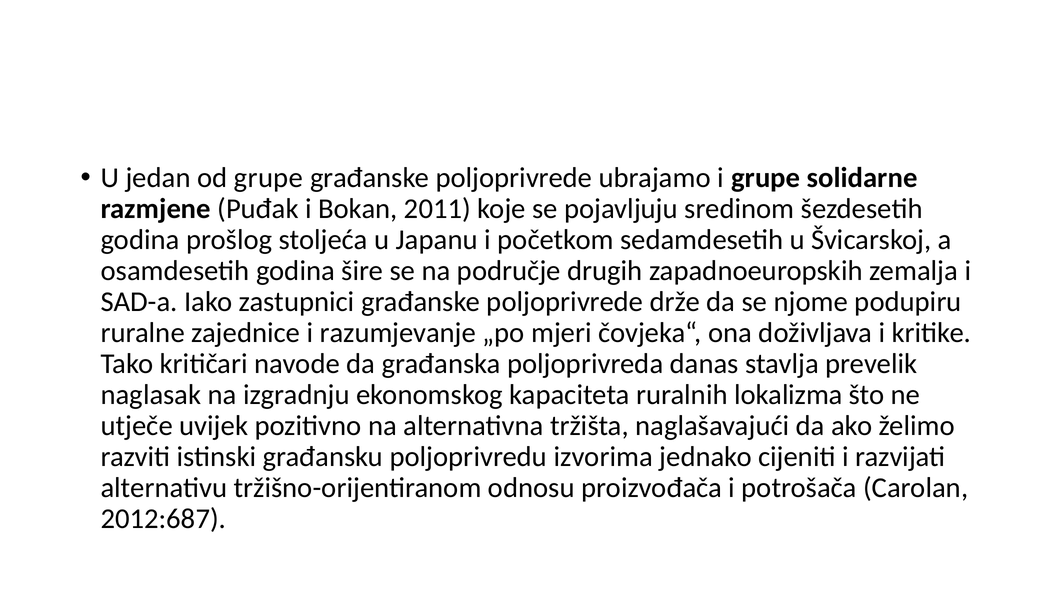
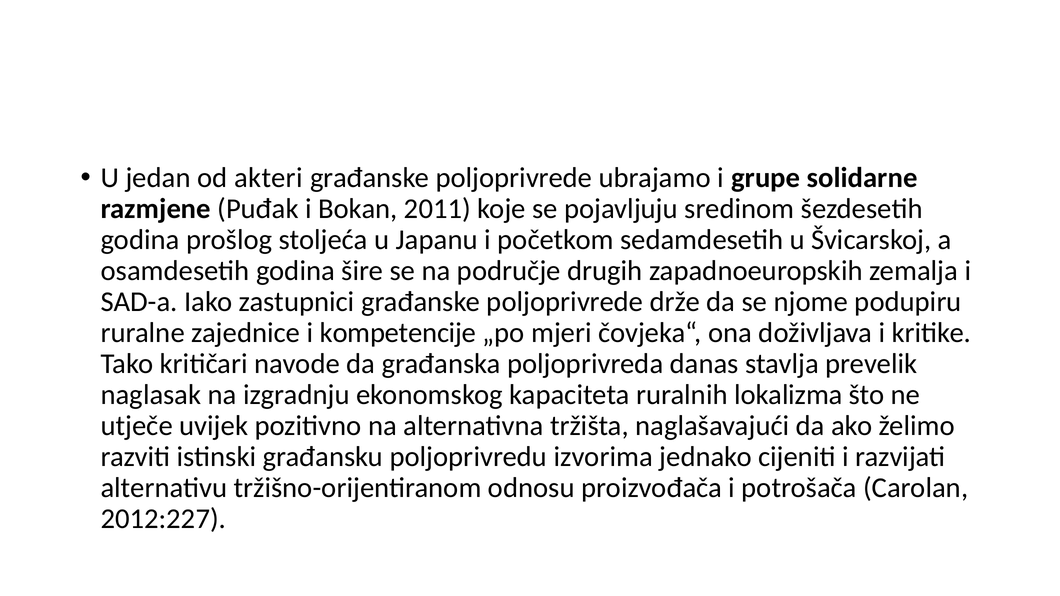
od grupe: grupe -> akteri (269, 178)
razumjevanje: razumjevanje -> kompetencije (398, 333)
2012:687: 2012:687 -> 2012:227 (163, 519)
